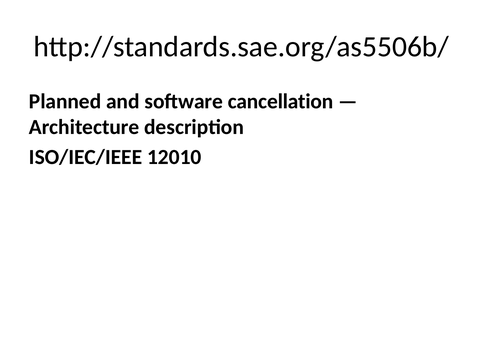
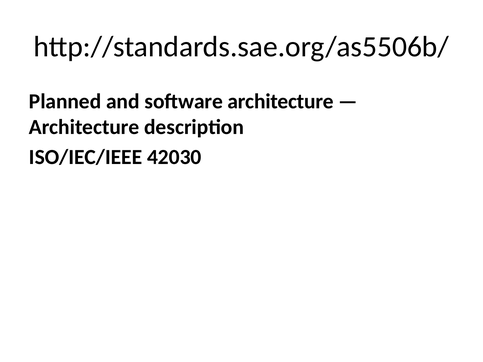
software cancellation: cancellation -> architecture (281, 101)
12010: 12010 -> 42030 (174, 157)
